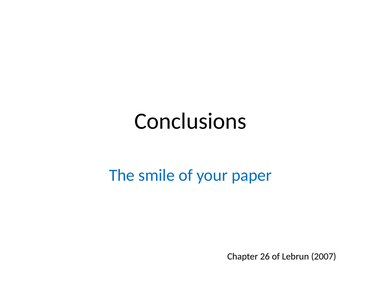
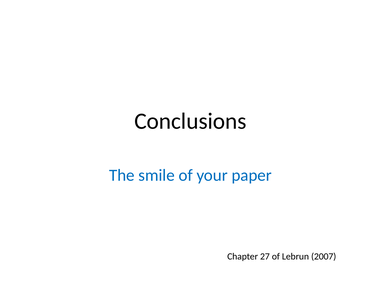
26: 26 -> 27 (265, 256)
